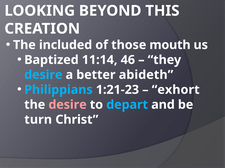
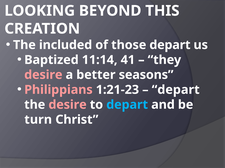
those mouth: mouth -> depart (170, 45)
46: 46 -> 41 (128, 60)
desire colour: light blue -> pink (43, 75)
abideth: abideth -> seasons (146, 75)
Philippians colour: light blue -> pink (58, 90)
exhort: exhort -> depart (176, 90)
